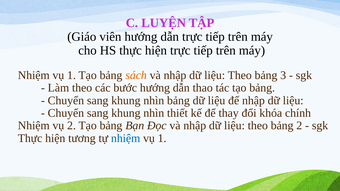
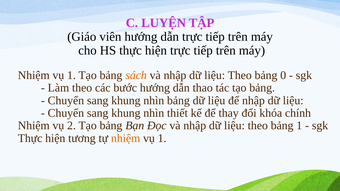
3: 3 -> 0 (283, 75)
bảng 2: 2 -> 1 (299, 126)
nhiệm colour: blue -> orange (126, 138)
